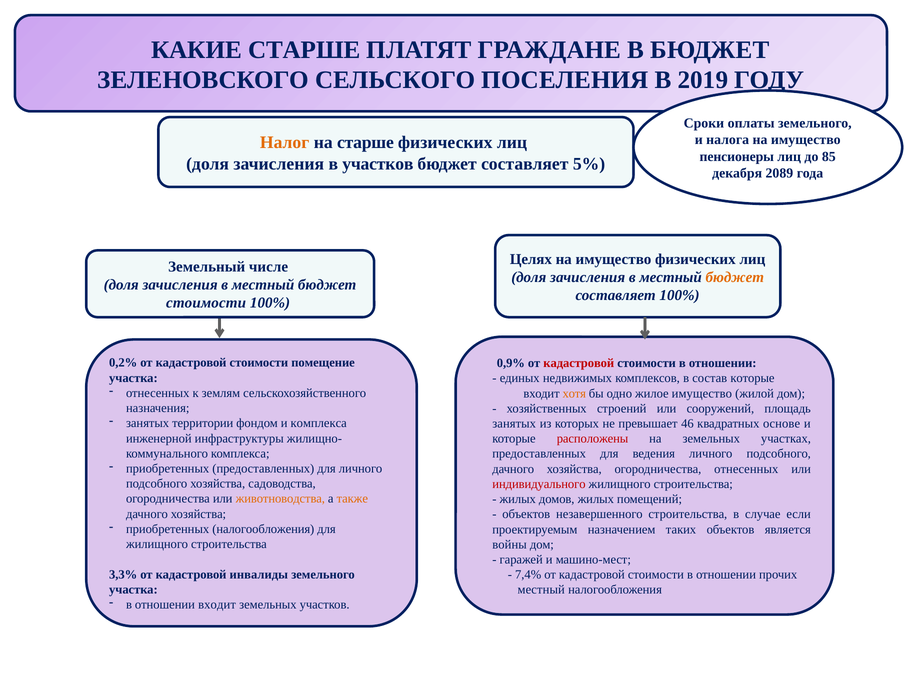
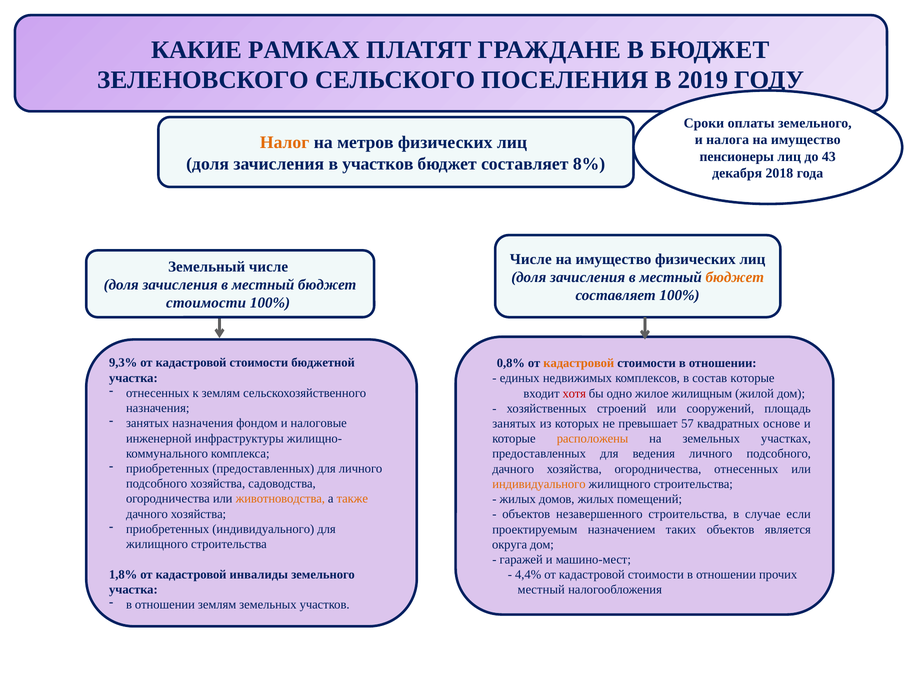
КАКИЕ СТАРШЕ: СТАРШЕ -> РАМКАХ (304, 50)
на старше: старше -> метров (365, 143)
85: 85 -> 43 (829, 156)
5%: 5% -> 8% (589, 164)
2089: 2089 -> 2018 (779, 173)
Целях: Целях -> Числе (531, 259)
0,2%: 0,2% -> 9,3% (123, 363)
помещение: помещение -> бюджетной (323, 363)
0,9%: 0,9% -> 0,8% (511, 363)
кадастровой colour: red -> orange (579, 363)
хотя colour: orange -> red (574, 393)
жилое имущество: имущество -> жилищным (702, 393)
занятых территории: территории -> назначения (203, 423)
и комплекса: комплекса -> налоговые (319, 423)
46: 46 -> 57 (687, 423)
расположены colour: red -> orange (593, 439)
индивидуального colour: red -> orange (539, 484)
приобретенных налогообложения: налогообложения -> индивидуального (263, 529)
войны: войны -> округа (510, 544)
3,3%: 3,3% -> 1,8% (123, 574)
7,4%: 7,4% -> 4,4% (528, 575)
отношении входит: входит -> землям (217, 604)
